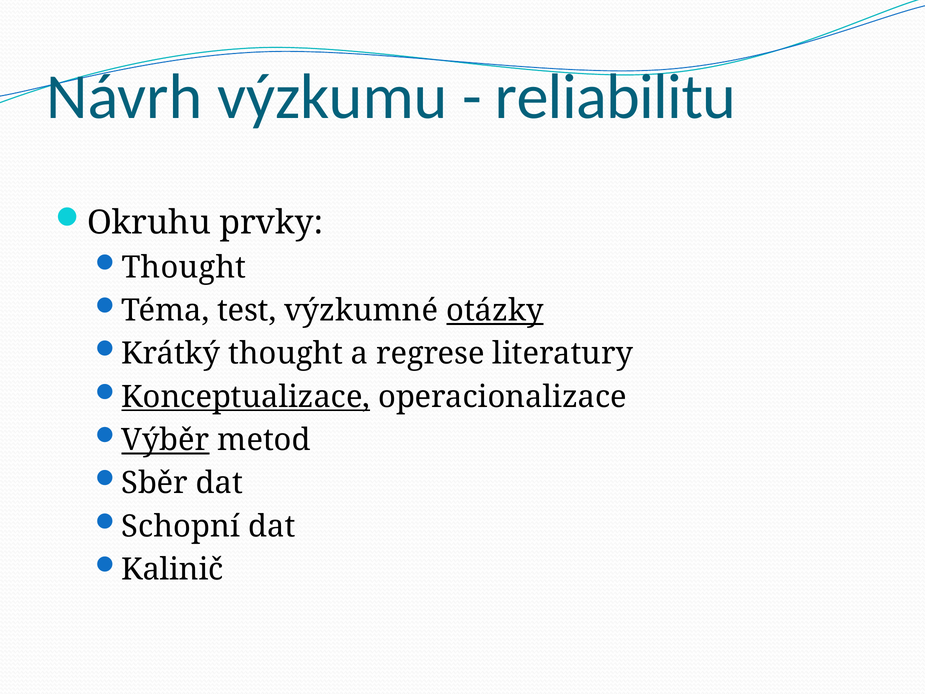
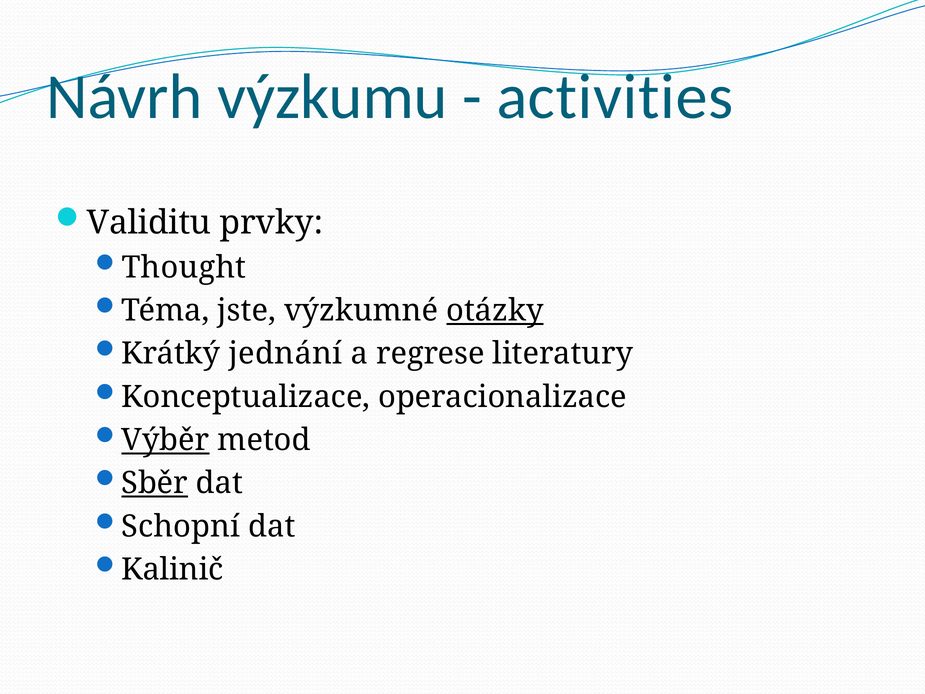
reliabilitu: reliabilitu -> activities (615, 97)
Okruhu: Okruhu -> Validitu (149, 223)
test: test -> jste (247, 310)
Krátký thought: thought -> jednání (286, 354)
Konceptualizace underline: present -> none (246, 397)
Sběr underline: none -> present (155, 483)
